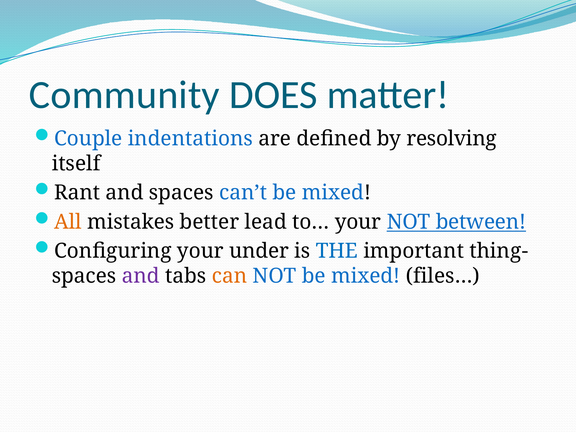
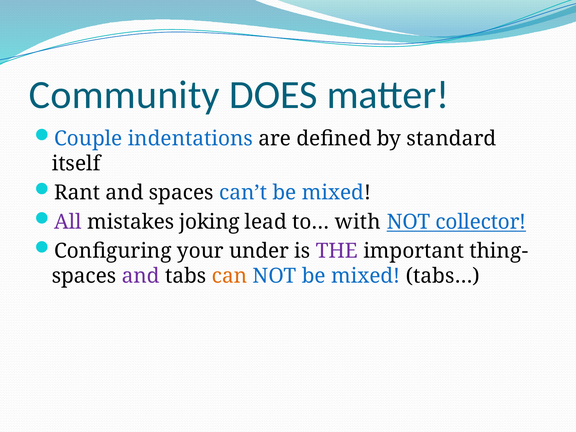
resolving: resolving -> standard (451, 139)
All colour: orange -> purple (68, 222)
better: better -> joking (210, 222)
to… your: your -> with (358, 222)
between: between -> collector (481, 222)
THE colour: blue -> purple (337, 251)
files…: files… -> tabs… (443, 276)
